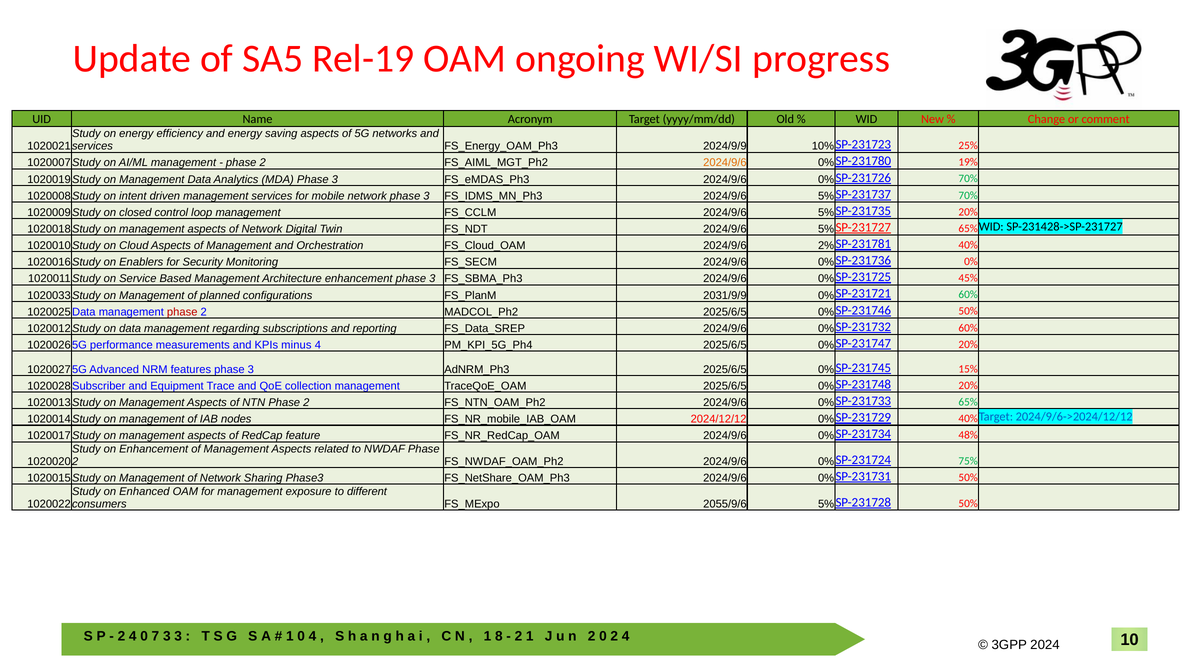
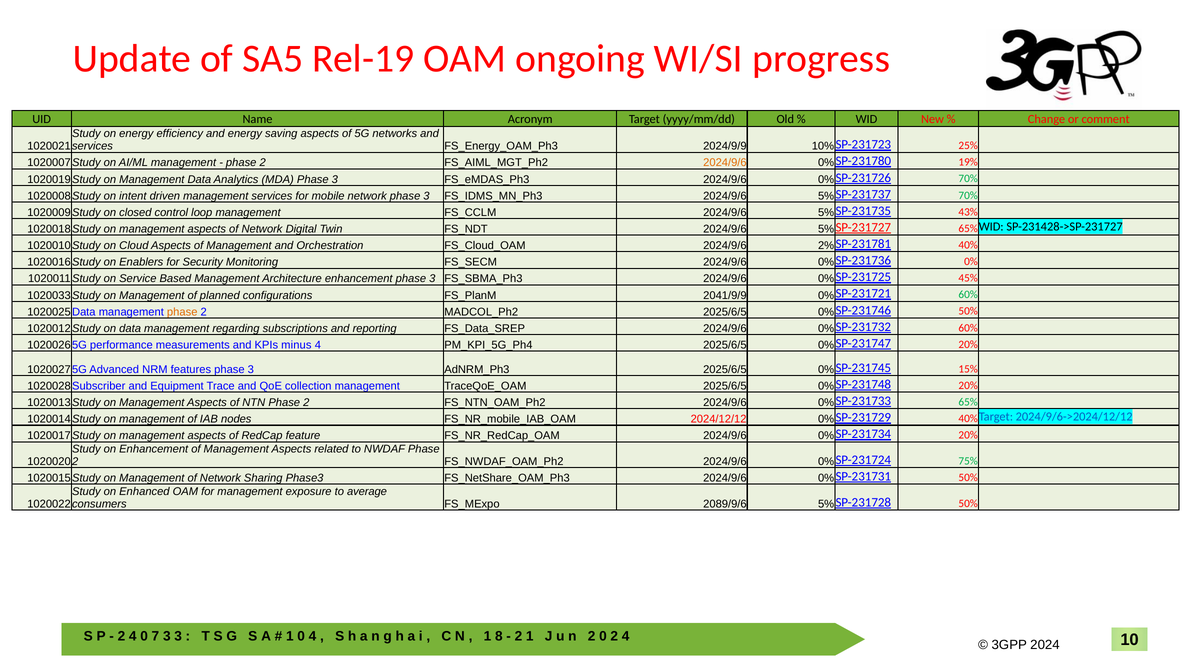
20%: 20% -> 43% (968, 212)
2031/9/9: 2031/9/9 -> 2041/9/9 (725, 295)
phase colour: red -> orange (182, 312)
48%: 48% -> 20% (968, 435)
different: different -> average (367, 491)
2055/9/6: 2055/9/6 -> 2089/9/6 (725, 504)
